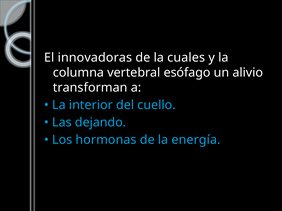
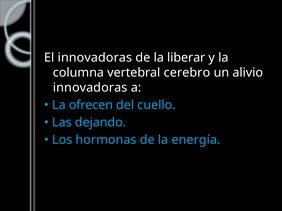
cuales: cuales -> liberar (186, 58)
esófago: esófago -> cerebro (187, 73)
transforman: transforman -> innovadoras (90, 88)
interior: interior -> ofrecen (91, 105)
